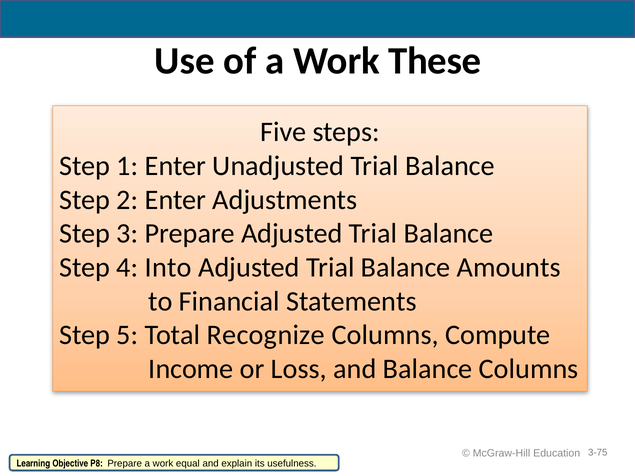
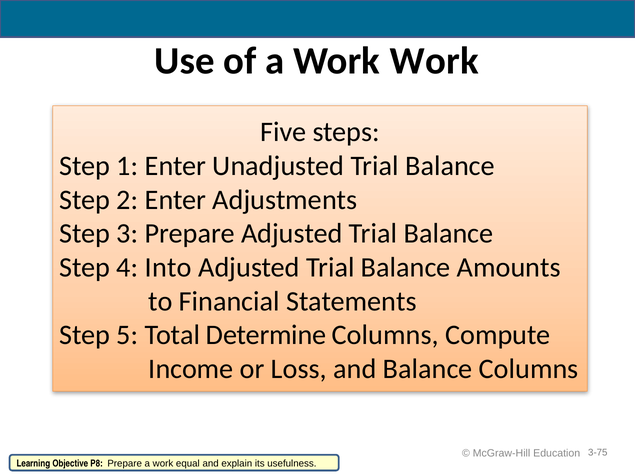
Work These: These -> Work (434, 61)
Recognize: Recognize -> Determine (266, 335)
